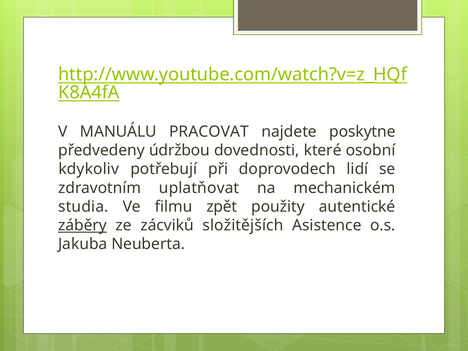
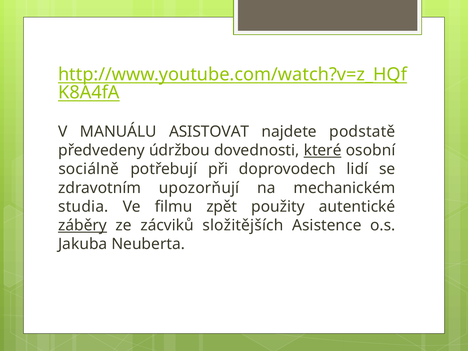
PRACOVAT: PRACOVAT -> ASISTOVAT (209, 132)
poskytne: poskytne -> podstatě (362, 132)
které underline: none -> present (323, 150)
kdykoliv: kdykoliv -> sociálně (89, 169)
uplatňovat: uplatňovat -> upozorňují (199, 188)
